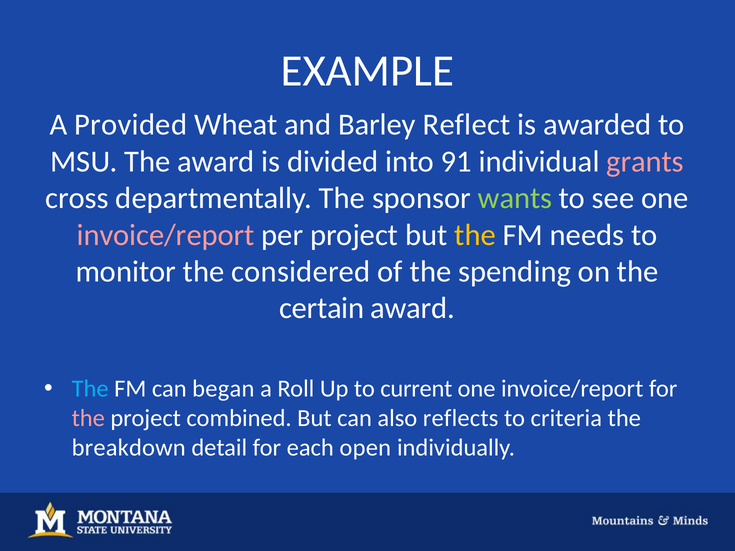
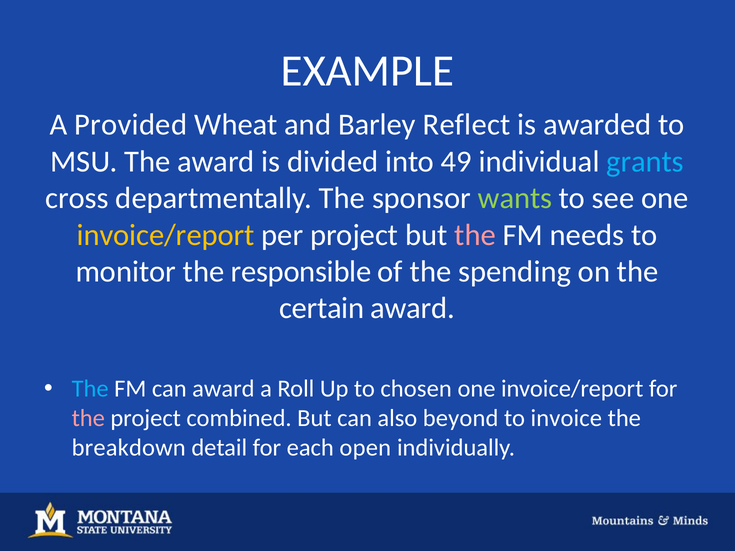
91: 91 -> 49 (456, 162)
grants colour: pink -> light blue (645, 162)
invoice/report colour: pink -> yellow (166, 235)
the colour: yellow -> pink (475, 235)
considered: considered -> responsible (301, 272)
can began: began -> award (223, 389)
current: current -> chosen (416, 389)
reflects: reflects -> beyond (461, 418)
criteria: criteria -> invoice (566, 418)
